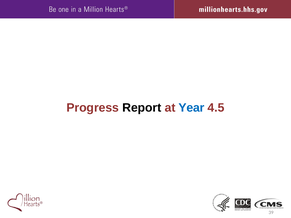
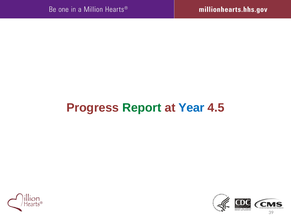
Report colour: black -> green (142, 108)
